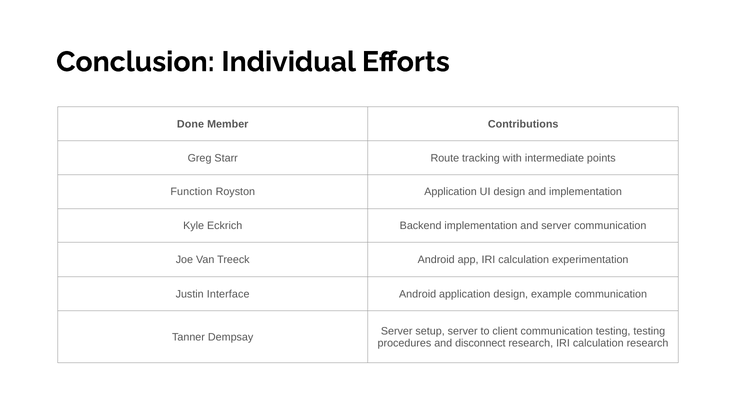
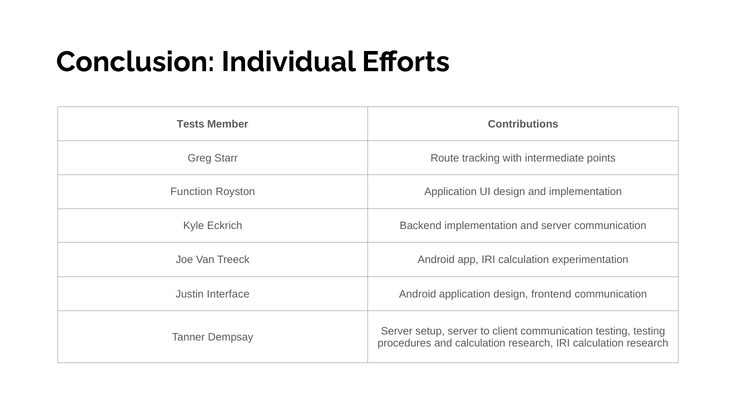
Done: Done -> Tests (191, 124)
example: example -> frontend (551, 294)
and disconnect: disconnect -> calculation (480, 343)
